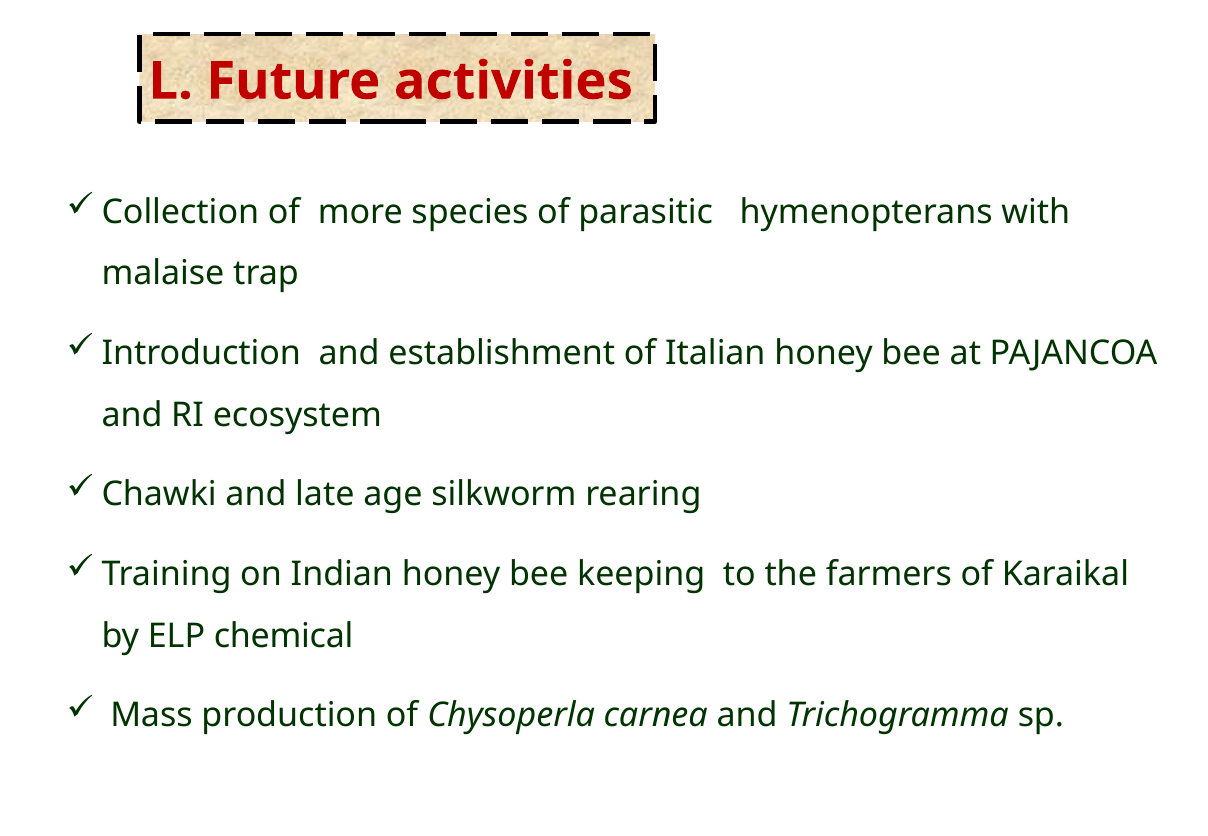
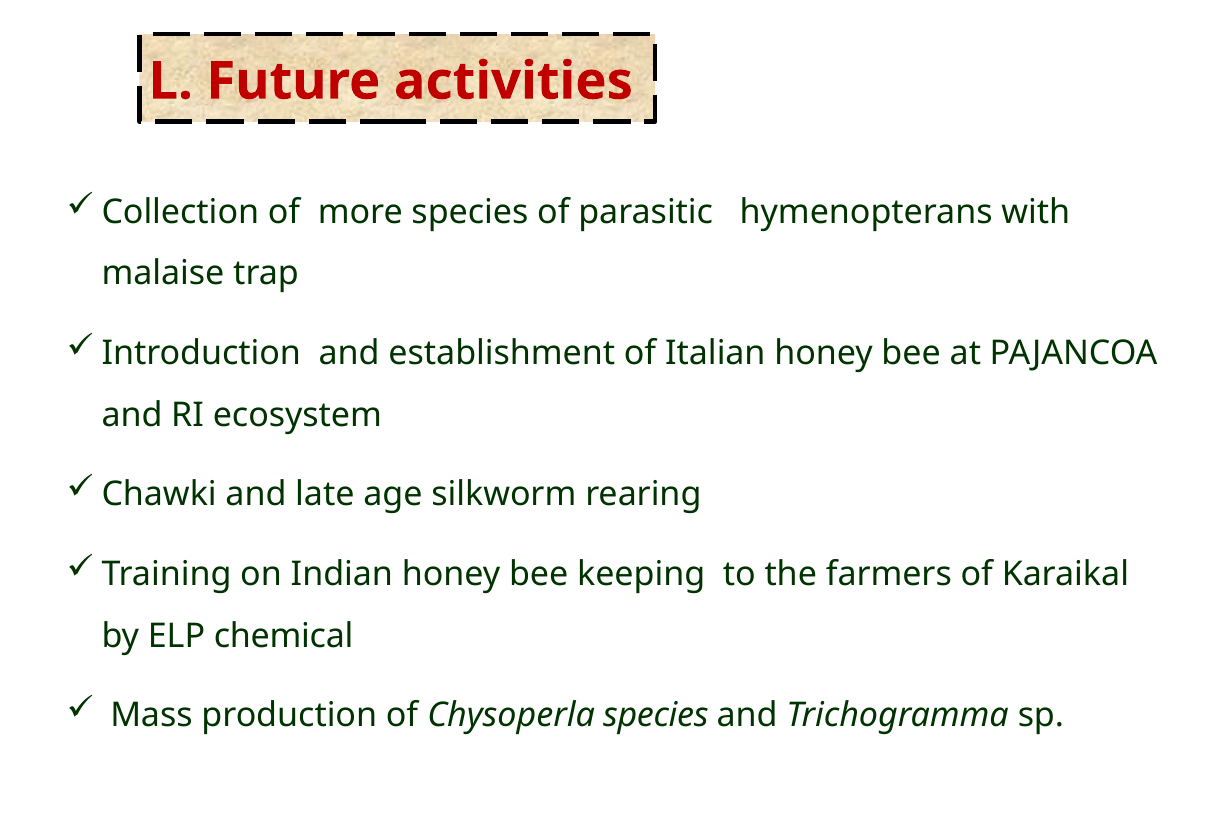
Chysoperla carnea: carnea -> species (656, 716)
